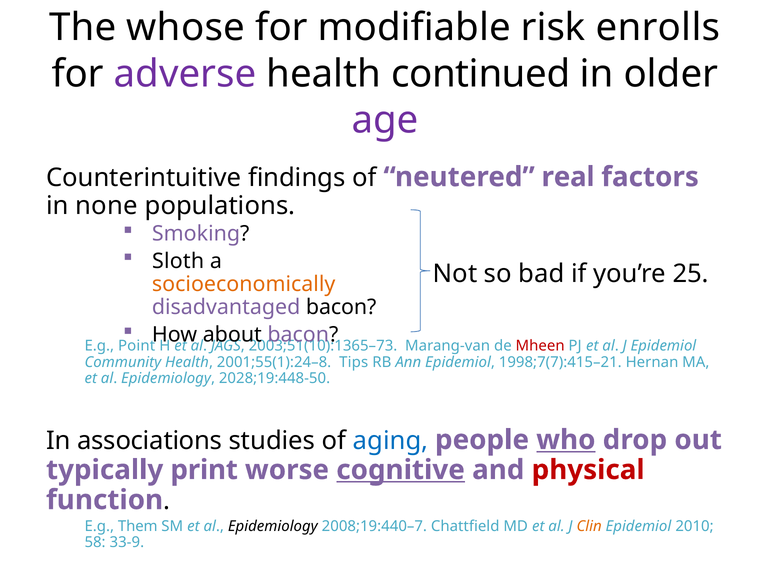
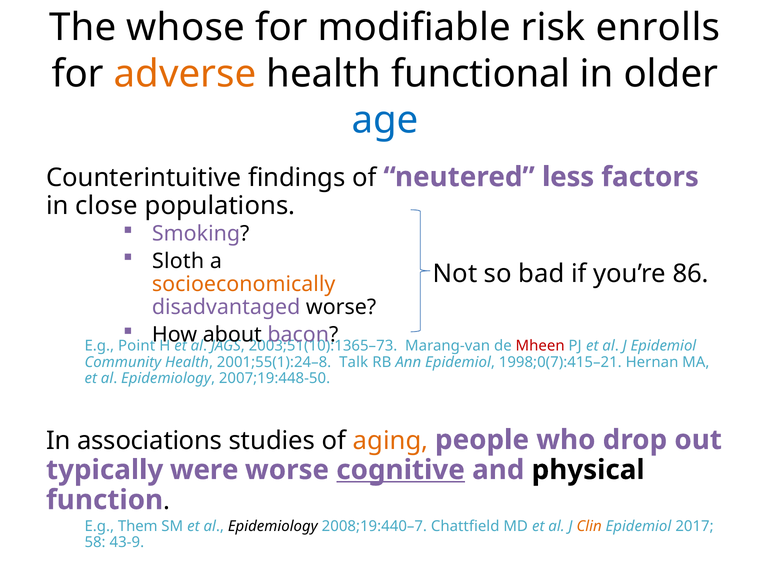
adverse colour: purple -> orange (185, 74)
continued: continued -> functional (481, 74)
age colour: purple -> blue (385, 120)
real: real -> less (568, 177)
none: none -> close (107, 206)
25: 25 -> 86 (691, 273)
disadvantaged bacon: bacon -> worse (341, 307)
Tips: Tips -> Talk (354, 362)
1998;7(7):415–21: 1998;7(7):415–21 -> 1998;0(7):415–21 (560, 362)
2028;19:448-50: 2028;19:448-50 -> 2007;19:448-50 (275, 378)
aging colour: blue -> orange (391, 440)
who underline: present -> none (566, 439)
print: print -> were (204, 469)
physical colour: red -> black (588, 469)
2010: 2010 -> 2017 (695, 526)
33-9: 33-9 -> 43-9 (127, 542)
